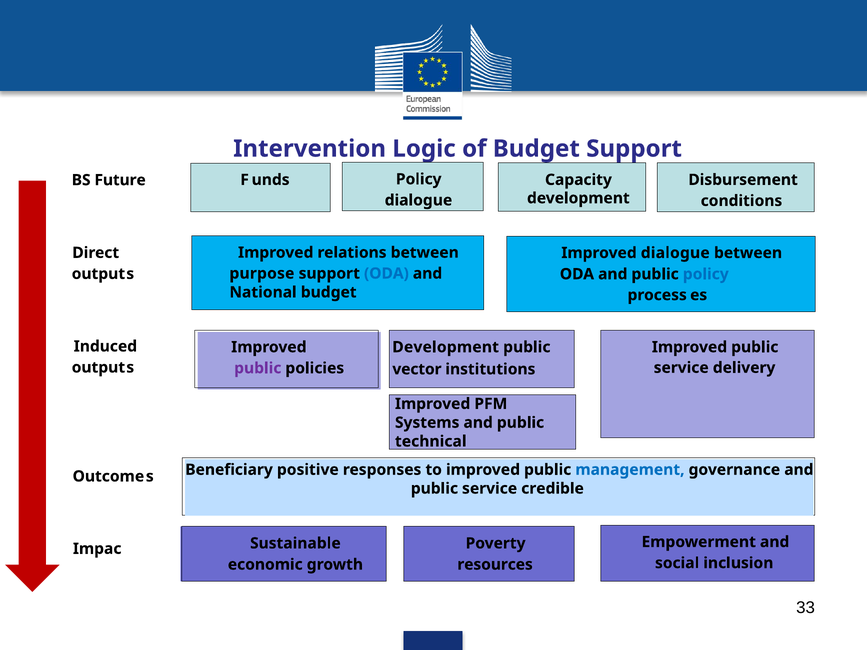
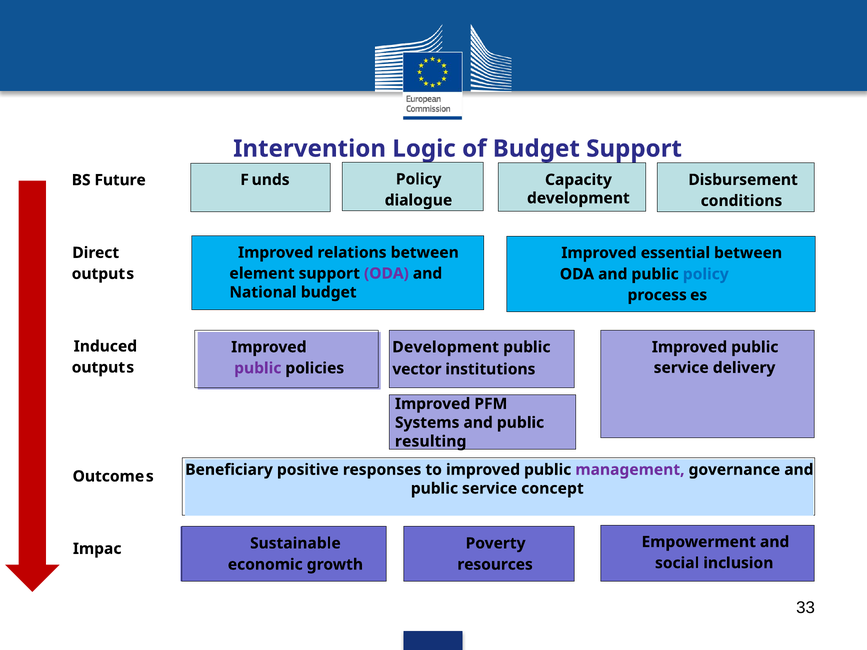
Improved dialogue: dialogue -> essential (675, 253)
purpose: purpose -> element (262, 274)
ODA colour: blue -> purple (386, 274)
technical: technical -> resulting (431, 442)
management colour: blue -> purple (630, 470)
credible: credible -> concept (552, 489)
